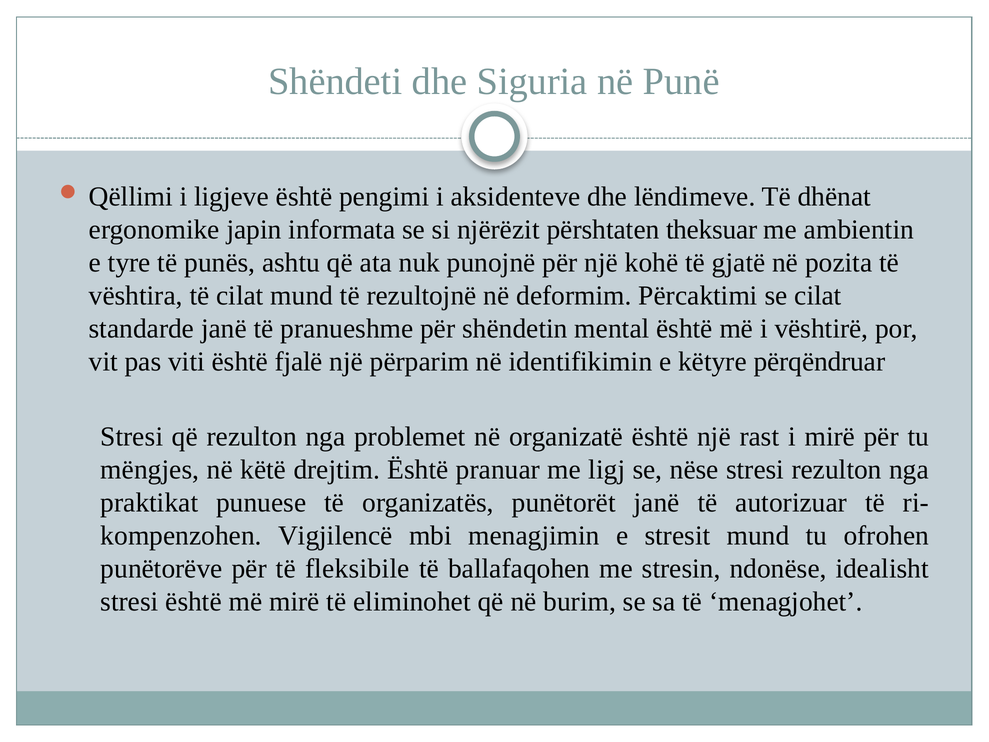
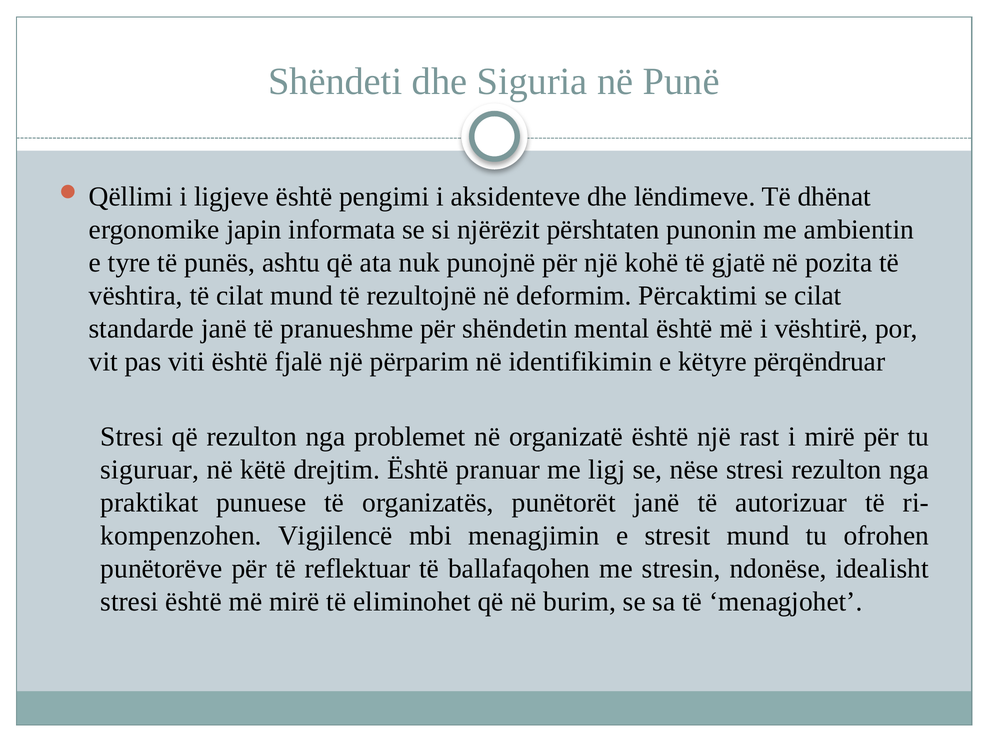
theksuar: theksuar -> punonin (711, 229)
mëngjes: mëngjes -> siguruar (150, 469)
fleksibile: fleksibile -> reflektuar (358, 568)
